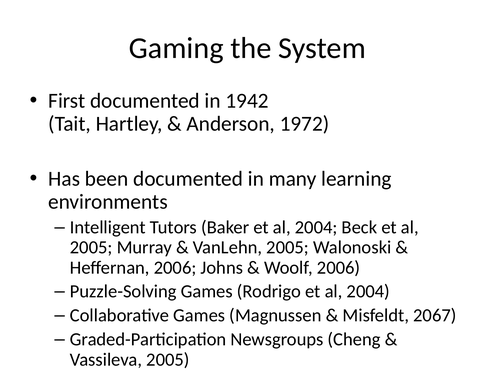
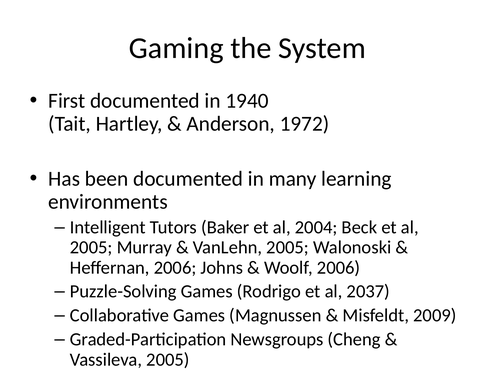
1942: 1942 -> 1940 (247, 100)
Rodrigo et al 2004: 2004 -> 2037 (368, 291)
2067: 2067 -> 2009 (435, 315)
